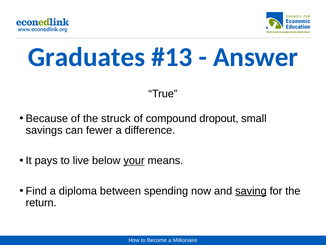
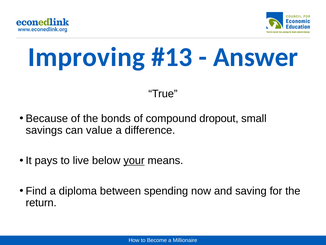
Graduates: Graduates -> Improving (86, 57)
struck: struck -> bonds (116, 118)
fewer: fewer -> value (99, 130)
saving underline: present -> none (251, 191)
